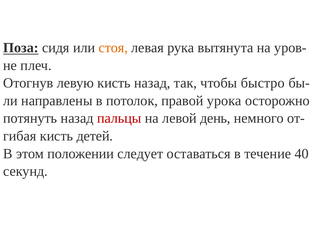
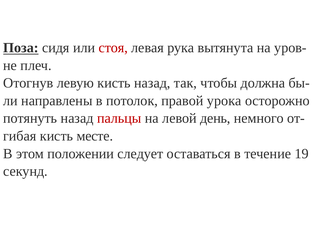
стоя colour: orange -> red (113, 48)
быстро: быстро -> должна (263, 83)
детей: детей -> месте (95, 136)
40: 40 -> 19 (302, 153)
